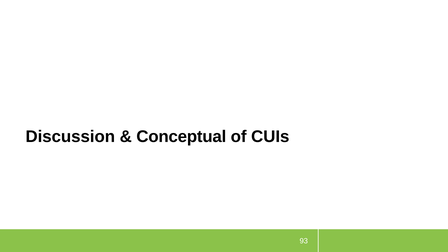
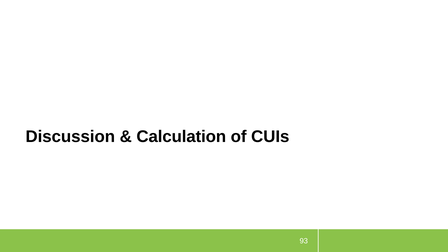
Conceptual: Conceptual -> Calculation (181, 137)
